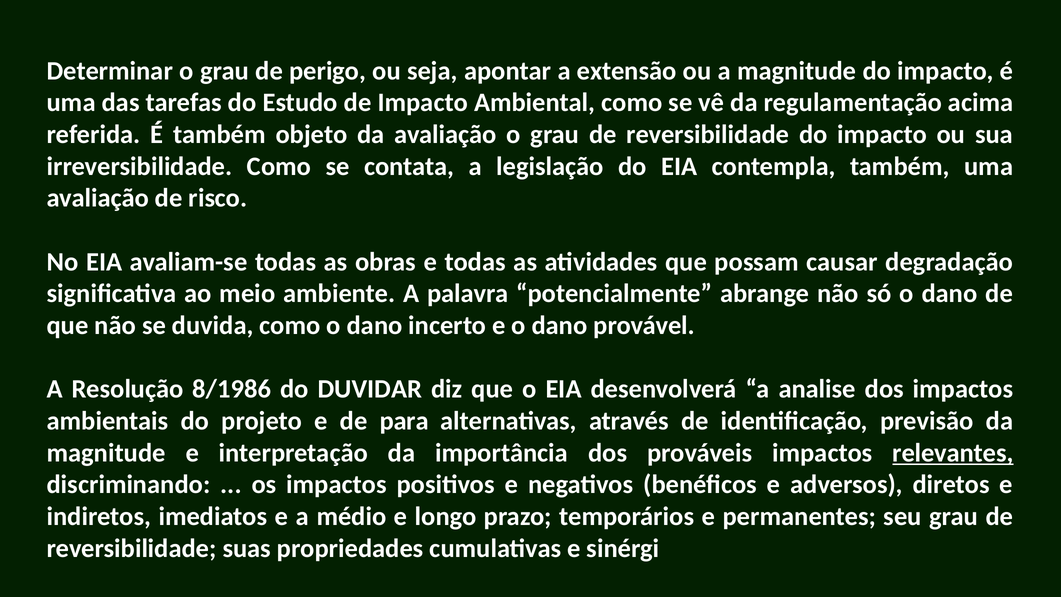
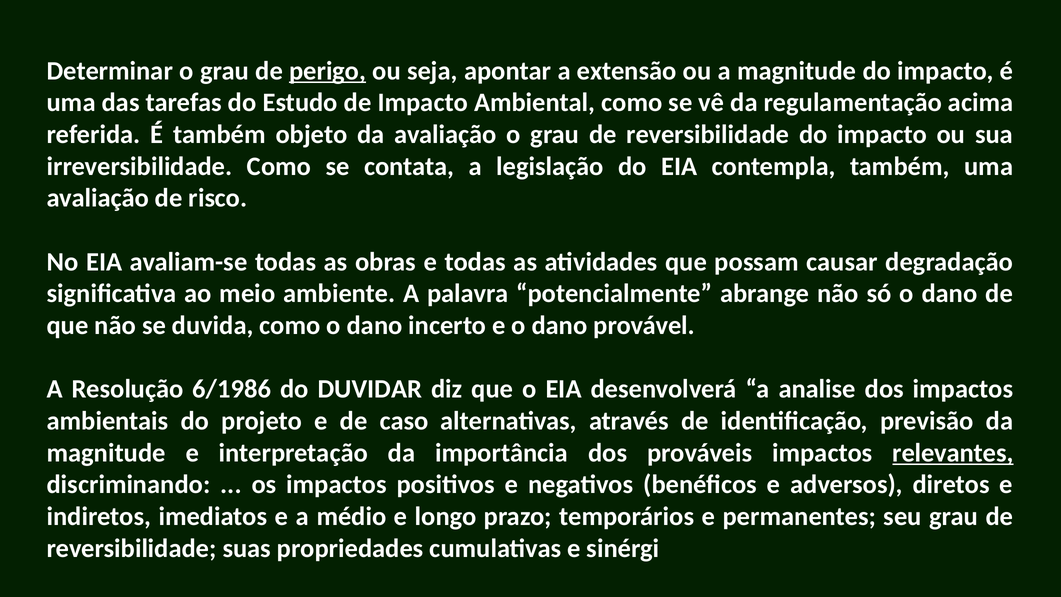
perigo underline: none -> present (328, 71)
8/1986: 8/1986 -> 6/1986 (232, 389)
para: para -> caso (404, 421)
